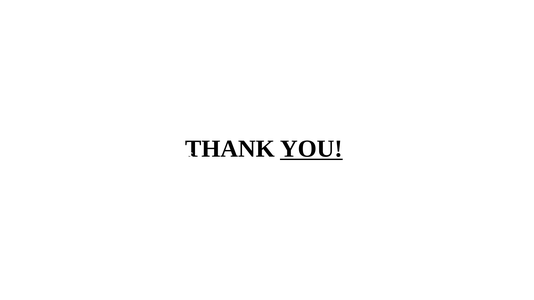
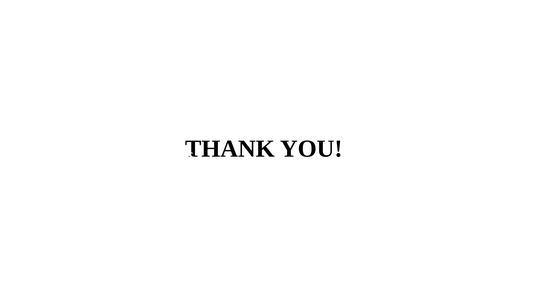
YOU underline: present -> none (311, 149)
